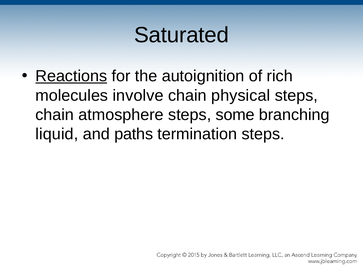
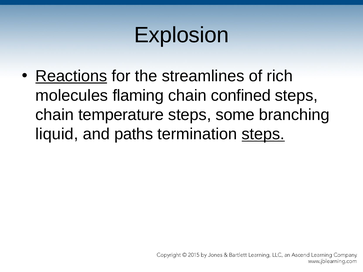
Saturated: Saturated -> Explosion (181, 35)
autoignition: autoignition -> streamlines (203, 76)
involve: involve -> flaming (138, 96)
physical: physical -> confined (241, 96)
atmosphere: atmosphere -> temperature (121, 115)
steps underline: none -> present (263, 134)
